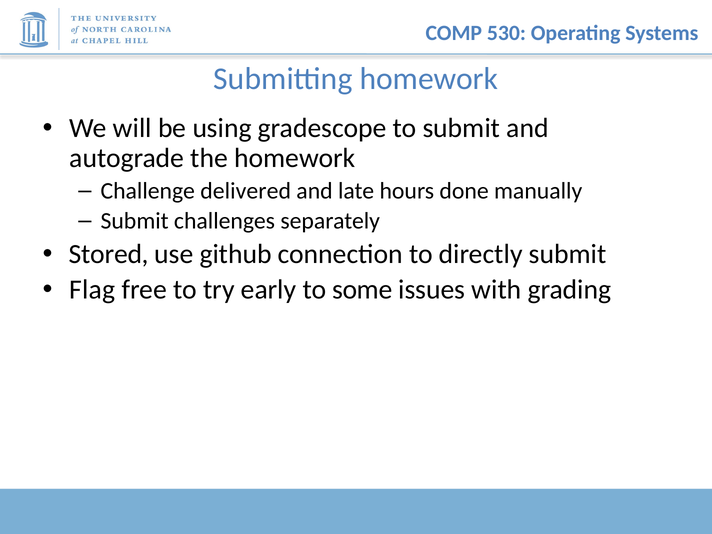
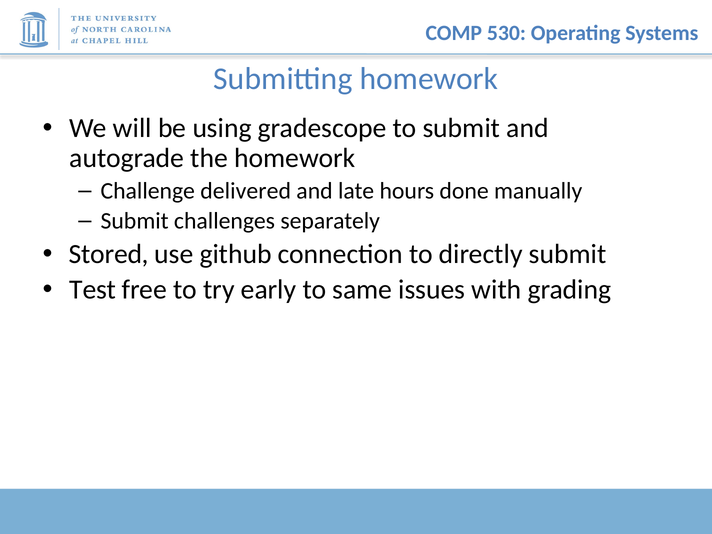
Flag: Flag -> Test (93, 290)
some: some -> same (362, 290)
